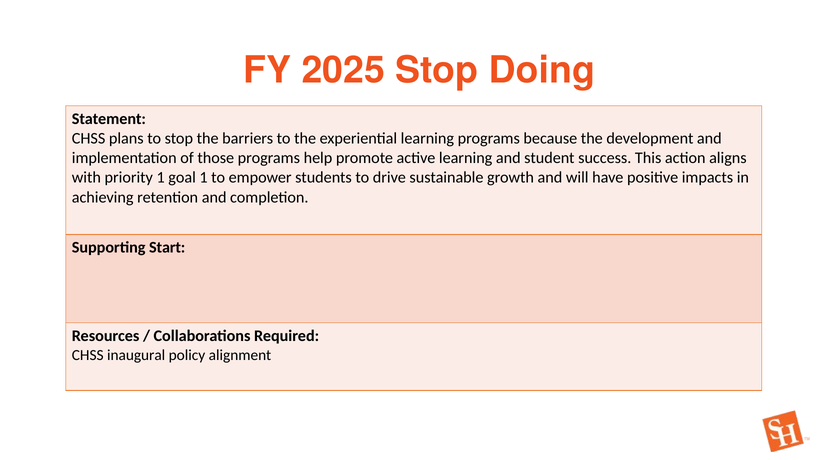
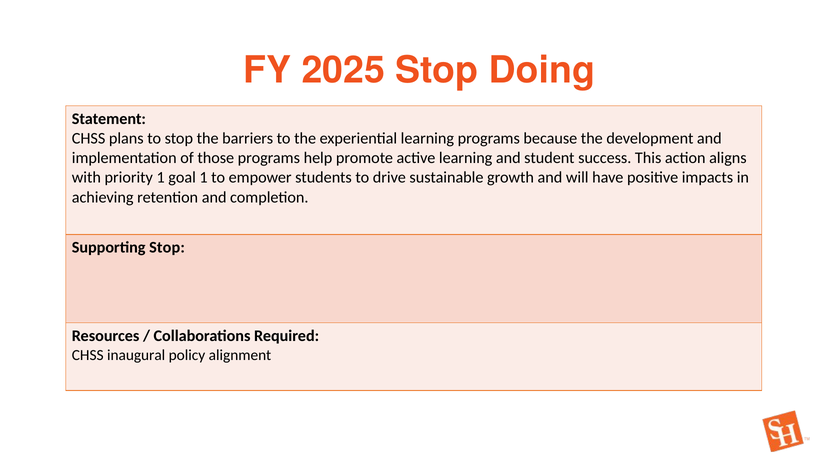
Supporting Start: Start -> Stop (167, 248)
